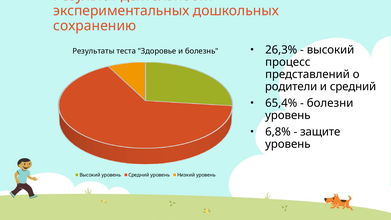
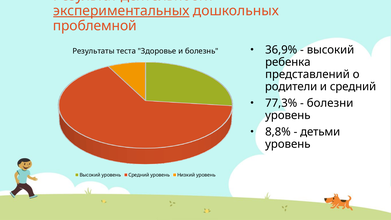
экспериментальных underline: none -> present (121, 11)
сохранению: сохранению -> проблемной (95, 26)
26,3%: 26,3% -> 36,9% (281, 50)
процесс: процесс -> ребенка (288, 62)
65,4%: 65,4% -> 77,3% (281, 103)
6,8%: 6,8% -> 8,8% (278, 132)
защите: защите -> детьми (320, 132)
